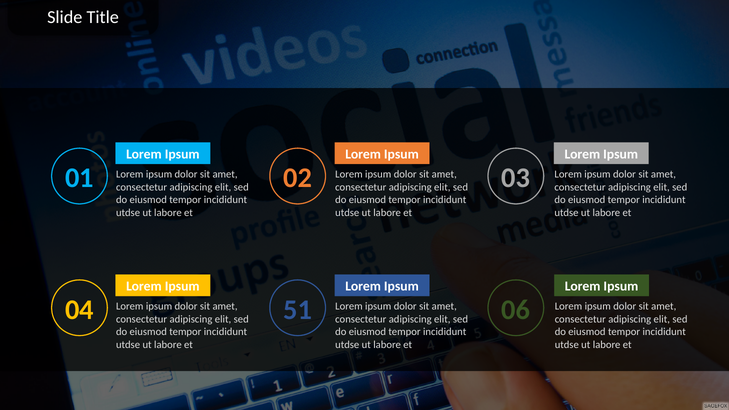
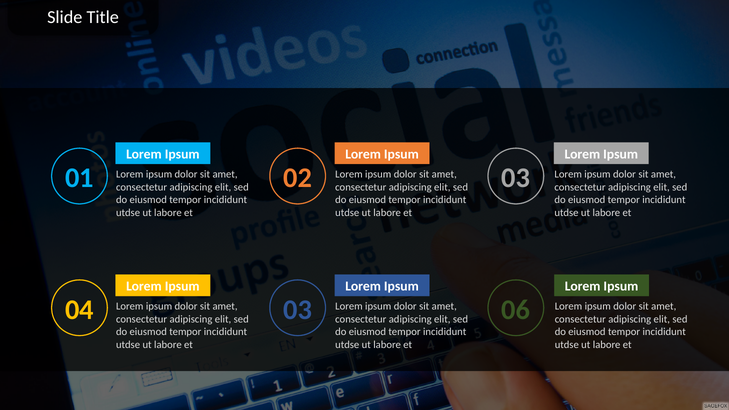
04 51: 51 -> 03 (298, 310)
